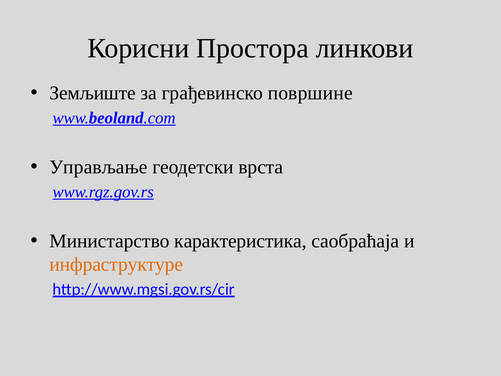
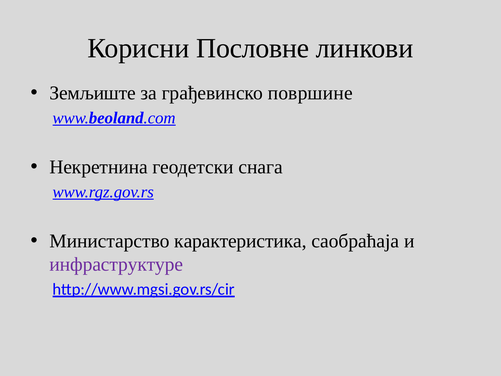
Простора: Простора -> Пословне (253, 48)
Управљање: Управљање -> Некретнина (99, 167)
врста: врста -> снага (261, 167)
инфраструктуре colour: orange -> purple (116, 264)
